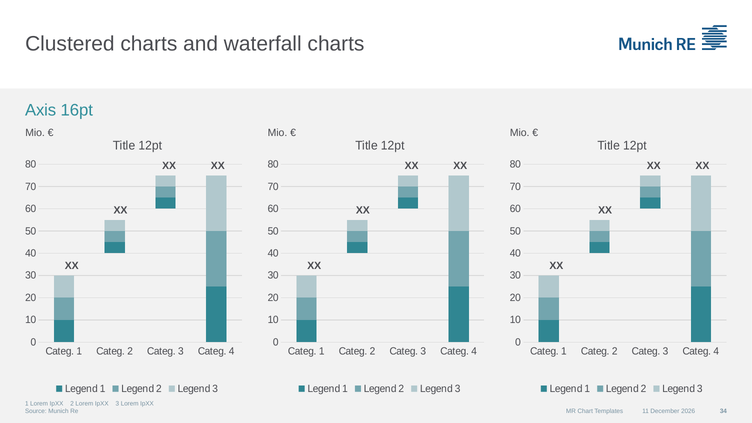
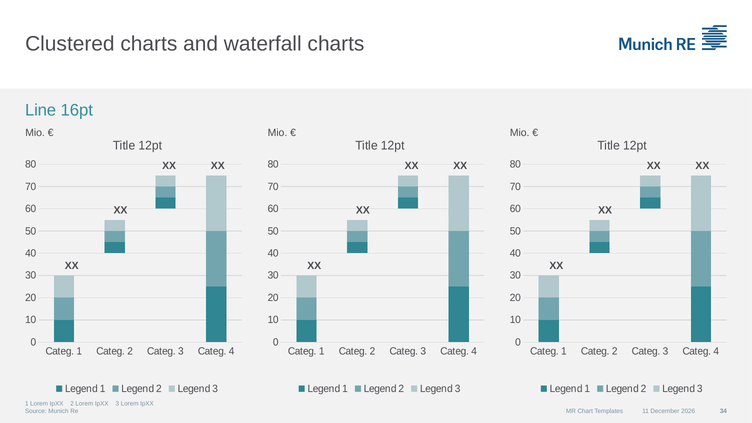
Axis: Axis -> Line (41, 110)
